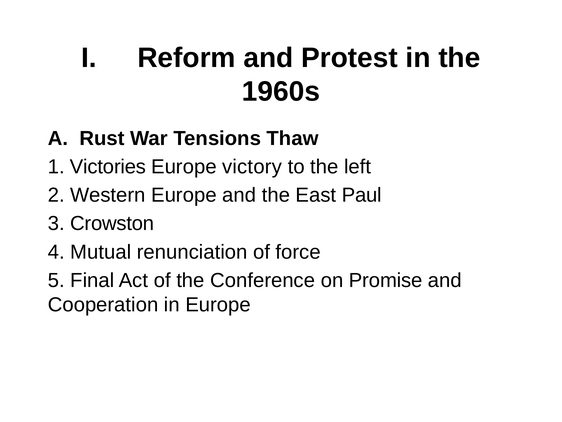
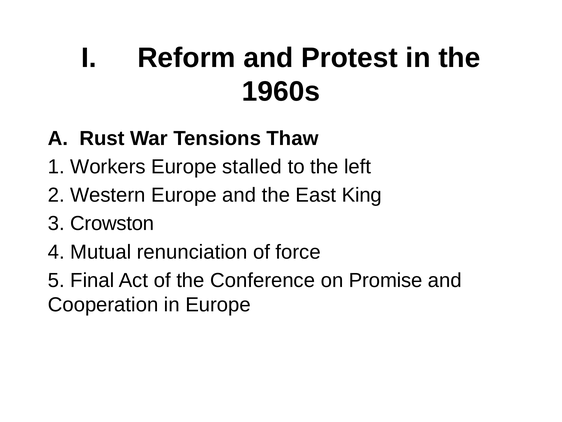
Victories: Victories -> Workers (108, 167)
victory: victory -> stalled (252, 167)
Paul: Paul -> King (362, 195)
